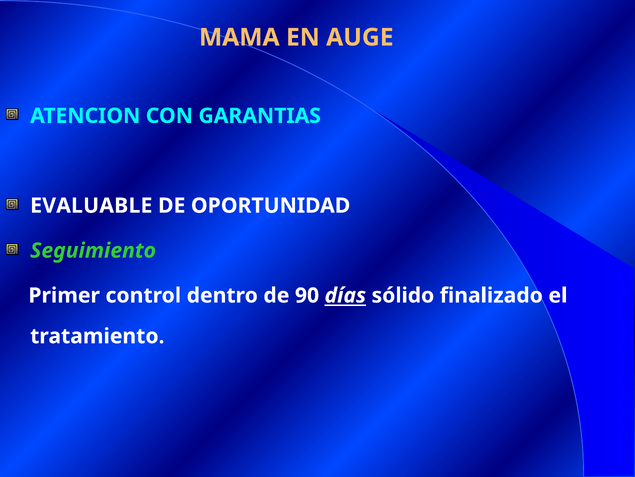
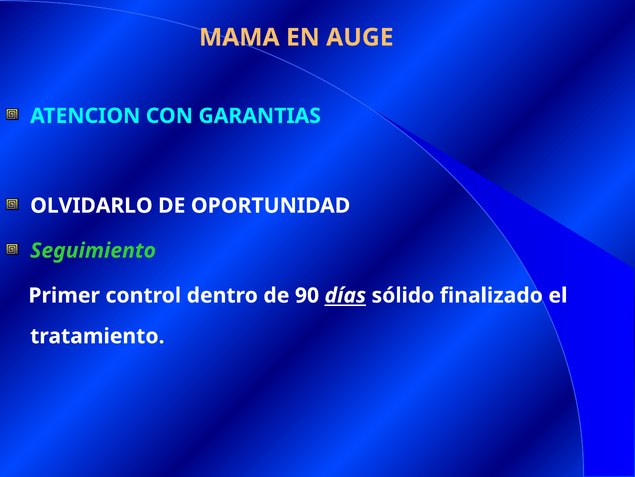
EVALUABLE: EVALUABLE -> OLVIDARLO (91, 205)
